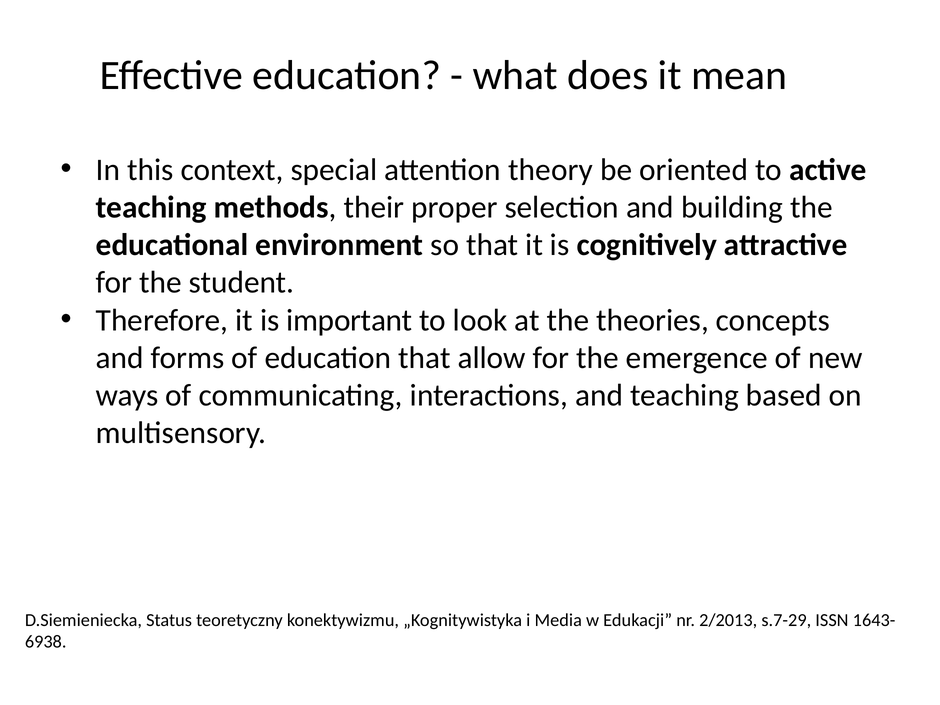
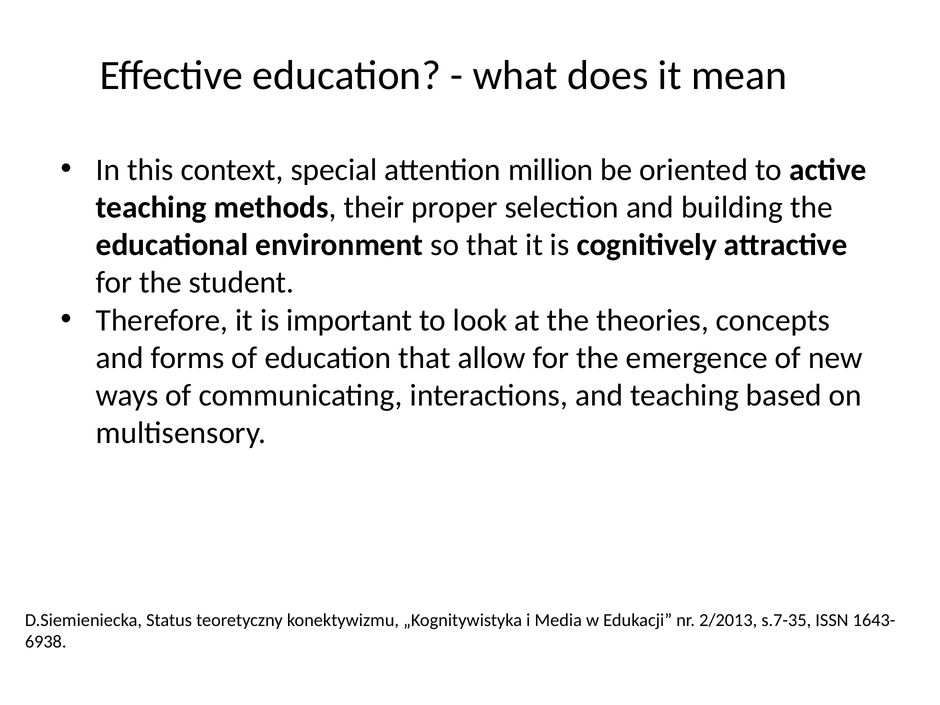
theory: theory -> million (551, 170)
s.7-29: s.7-29 -> s.7-35 (786, 620)
